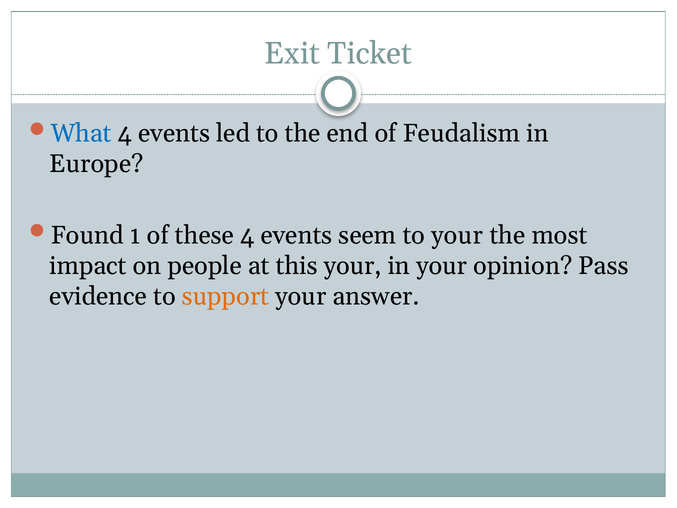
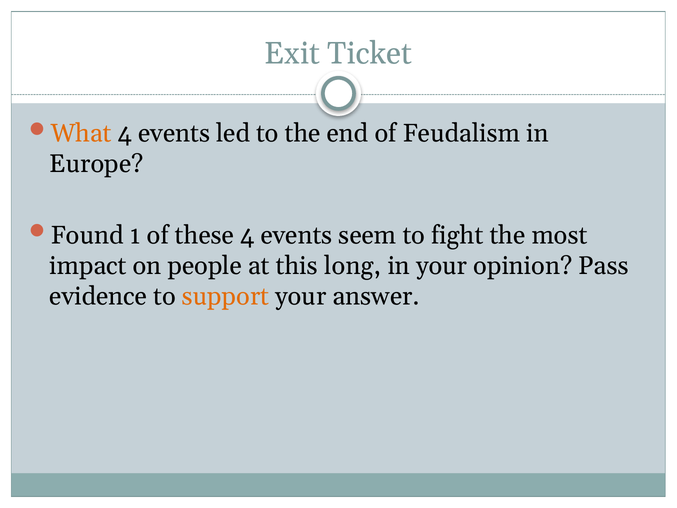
What colour: blue -> orange (81, 133)
to your: your -> fight (457, 235)
this your: your -> long (353, 266)
